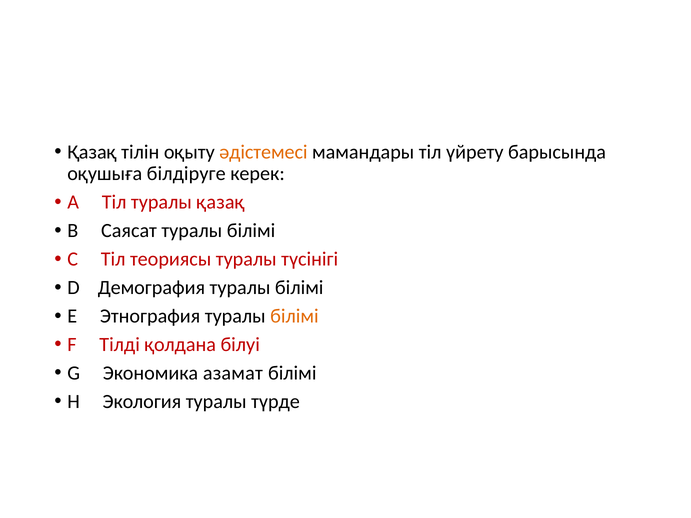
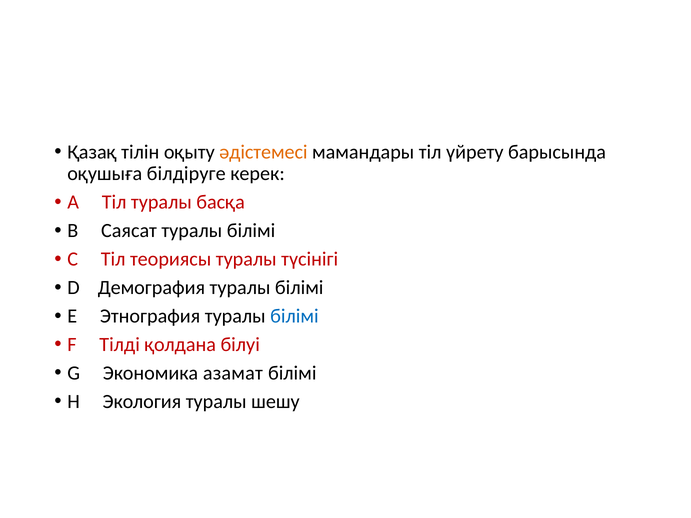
туралы қазақ: қазақ -> басқа (221, 202)
білімі colour: orange -> blue (294, 316)
түрде: түрде -> шешу (275, 402)
